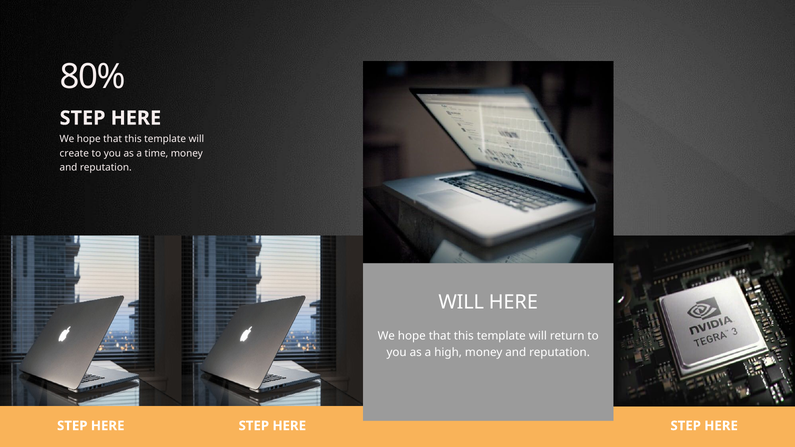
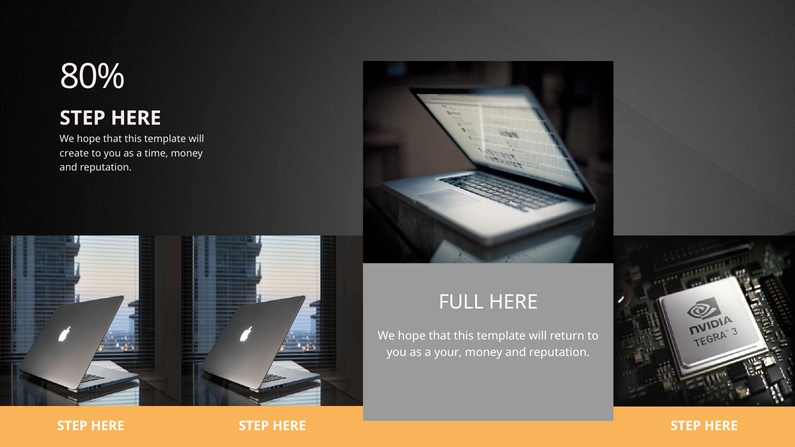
WILL: WILL -> FULL (461, 302)
high: high -> your (448, 353)
